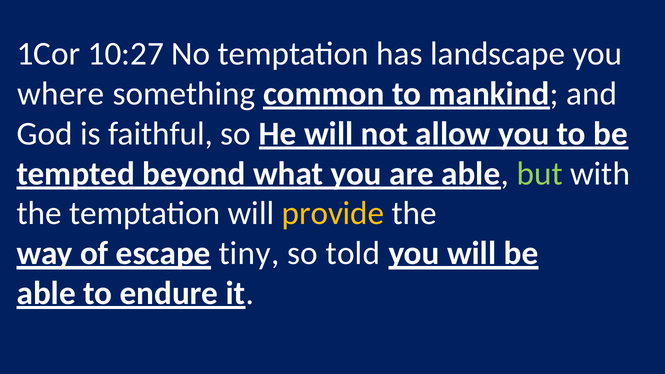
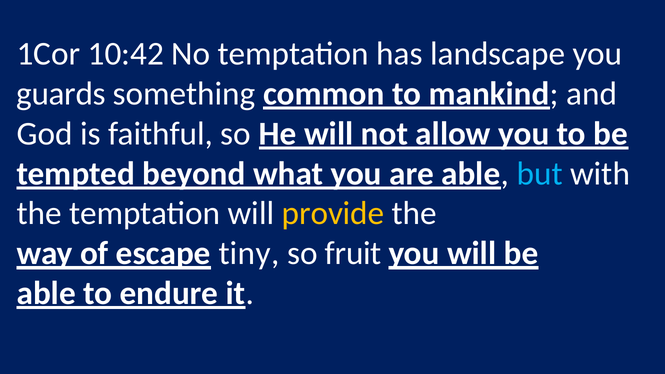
10:27: 10:27 -> 10:42 (126, 54)
where: where -> guards (61, 94)
but colour: light green -> light blue (540, 174)
told: told -> fruit (353, 253)
